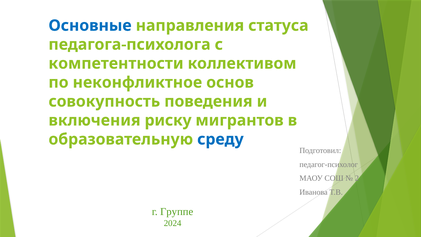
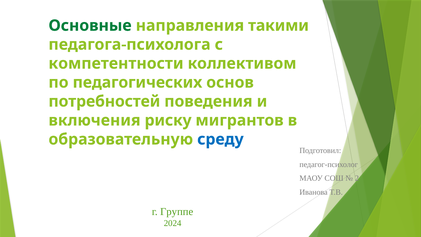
Основные colour: blue -> green (90, 26)
статуса: статуса -> такими (278, 26)
неконфликтное: неконфликтное -> педагогических (137, 82)
совокупность: совокупность -> потребностей (104, 101)
